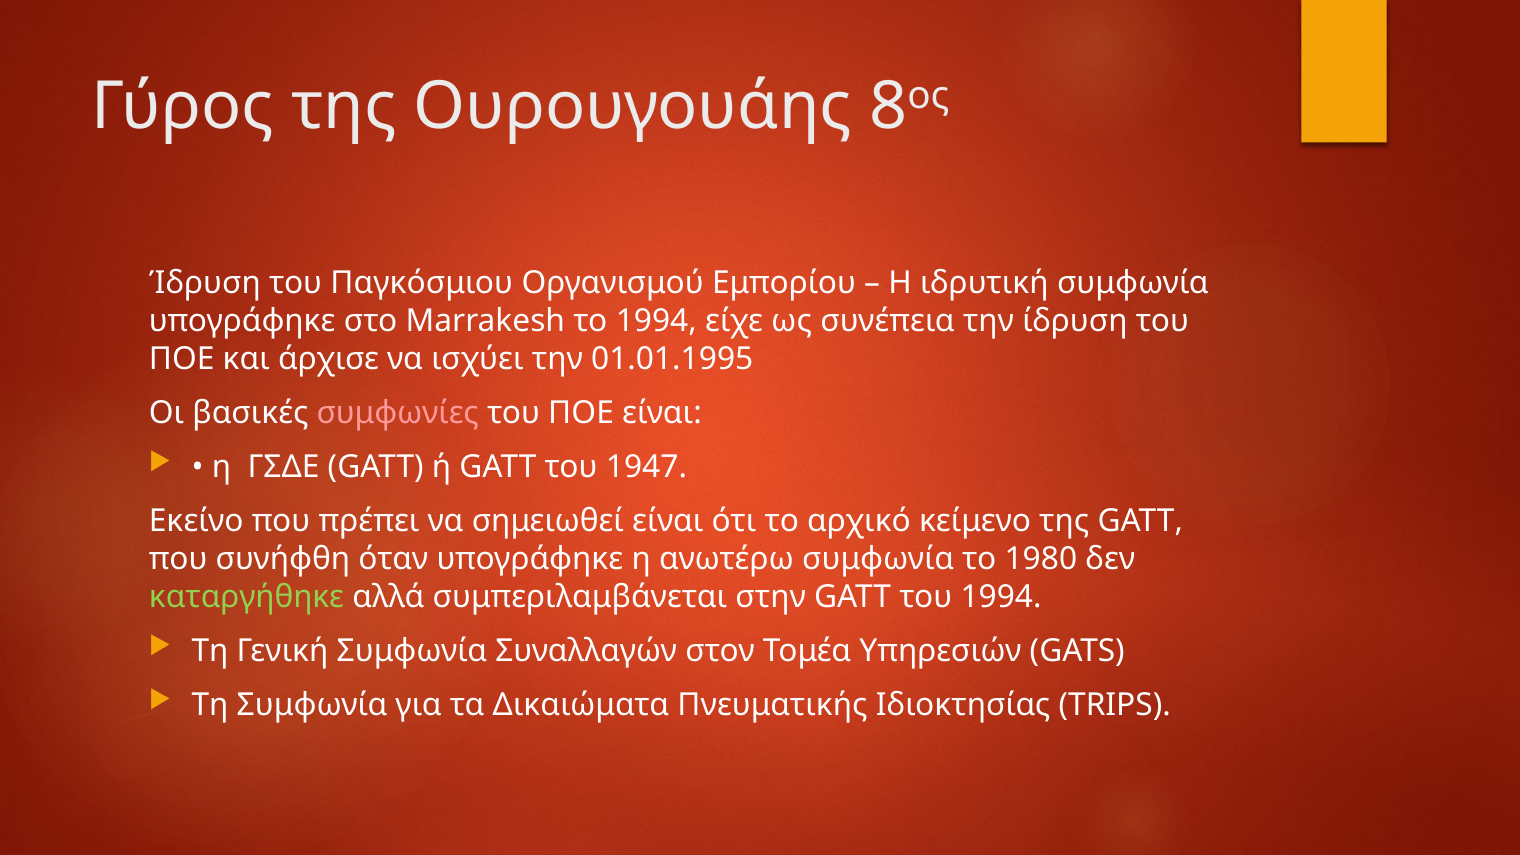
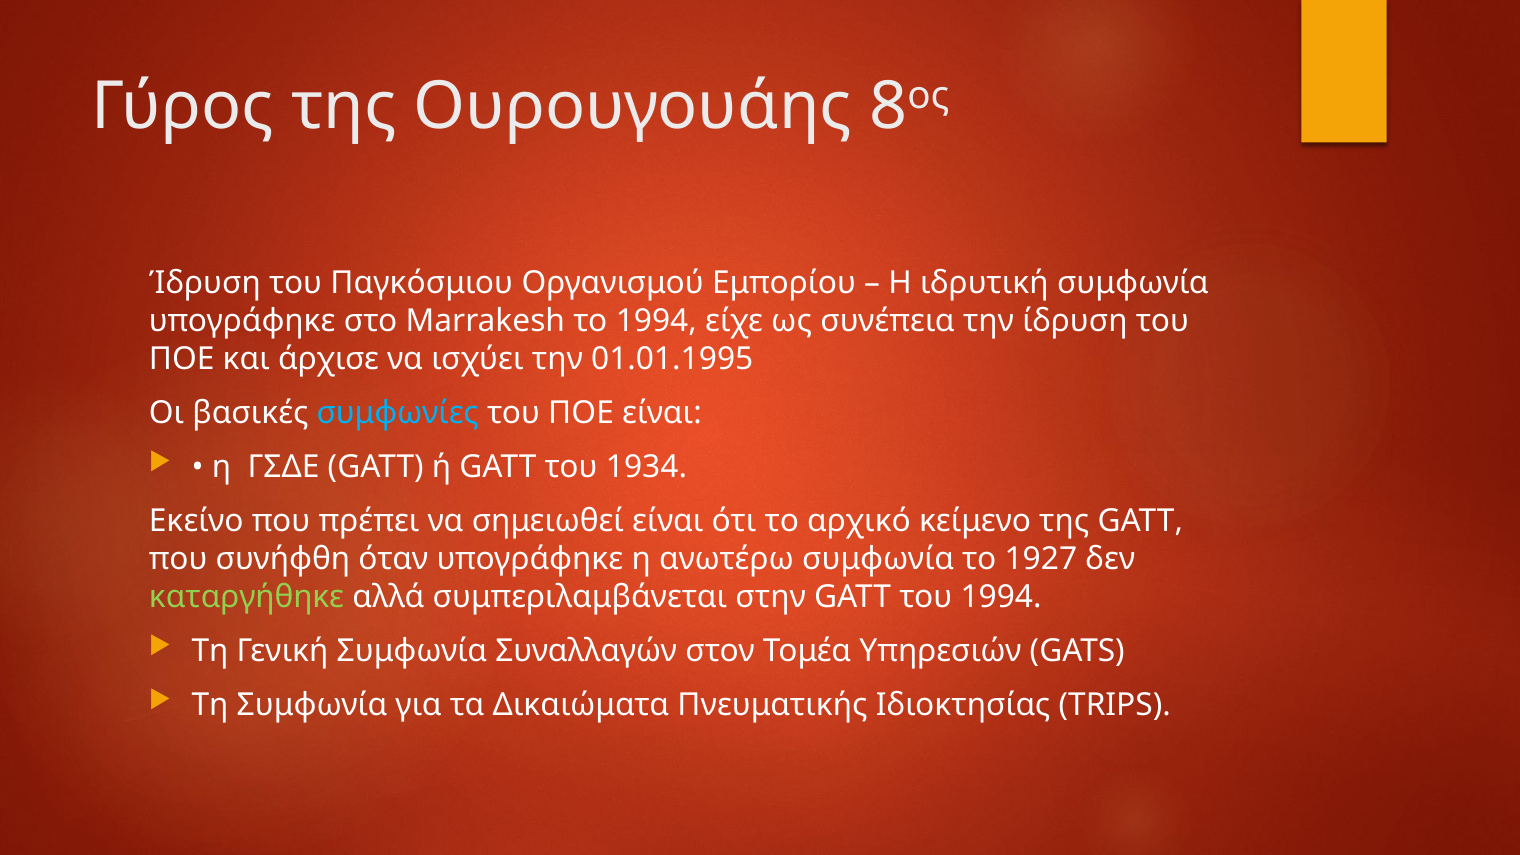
συμφωνίες colour: pink -> light blue (398, 413)
1947: 1947 -> 1934 (646, 467)
1980: 1980 -> 1927 (1041, 559)
